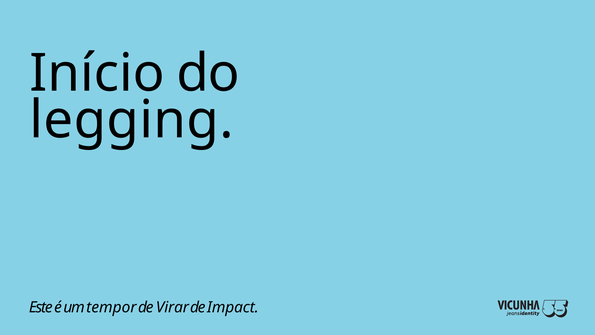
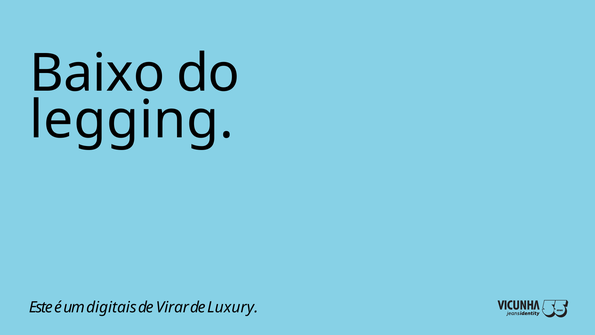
Início: Início -> Baixo (97, 74)
tempor: tempor -> digitais (111, 307)
Impact: Impact -> Luxury (233, 307)
